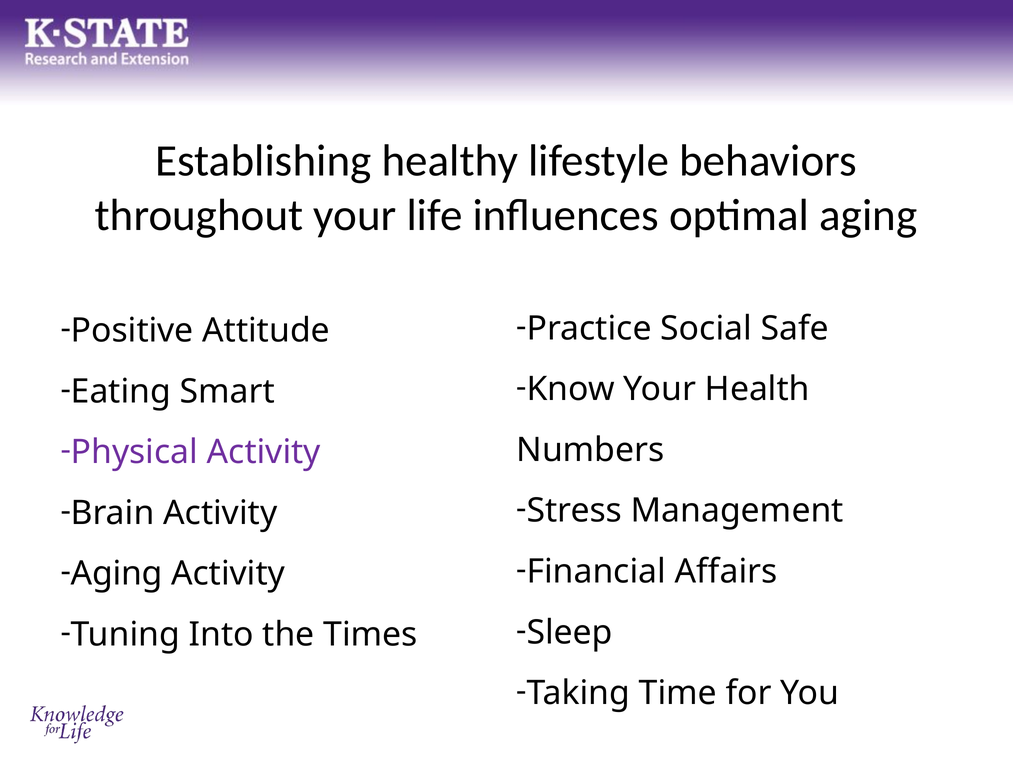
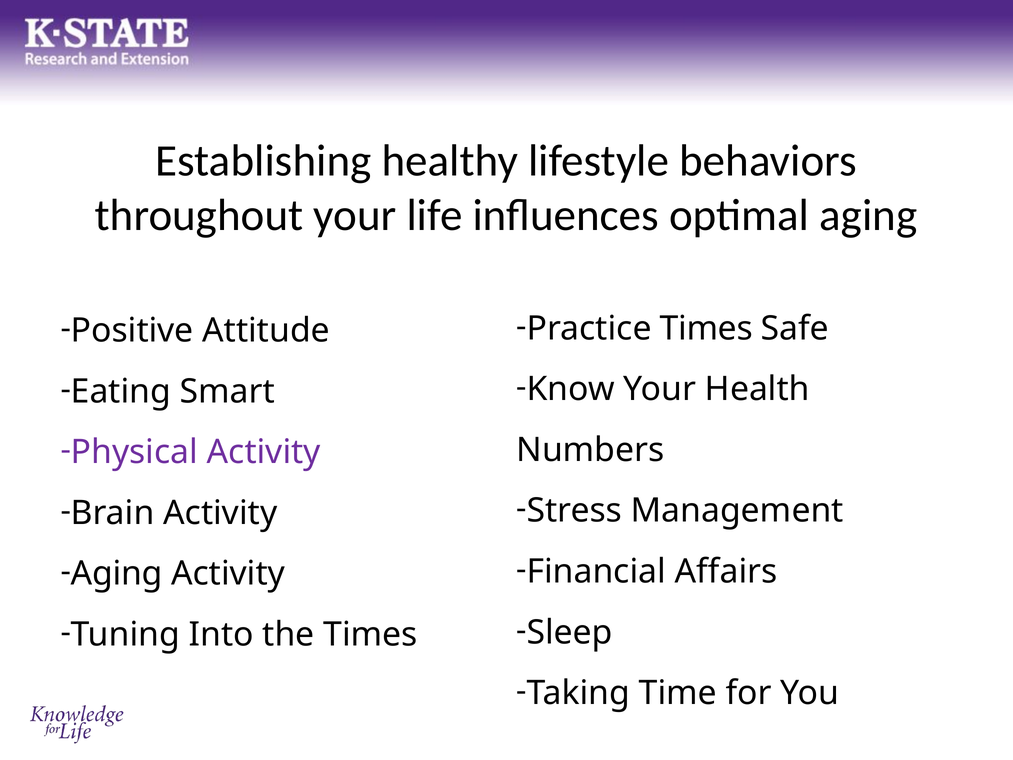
Practice Social: Social -> Times (706, 328)
